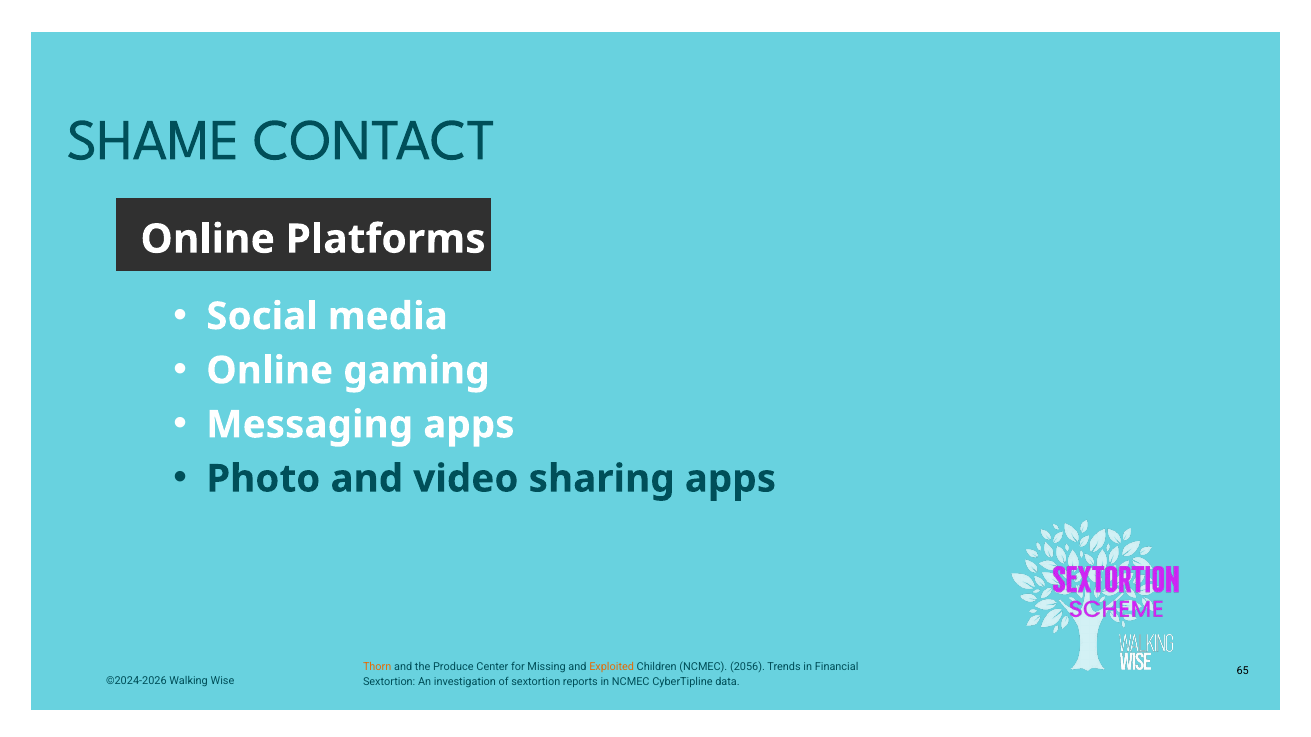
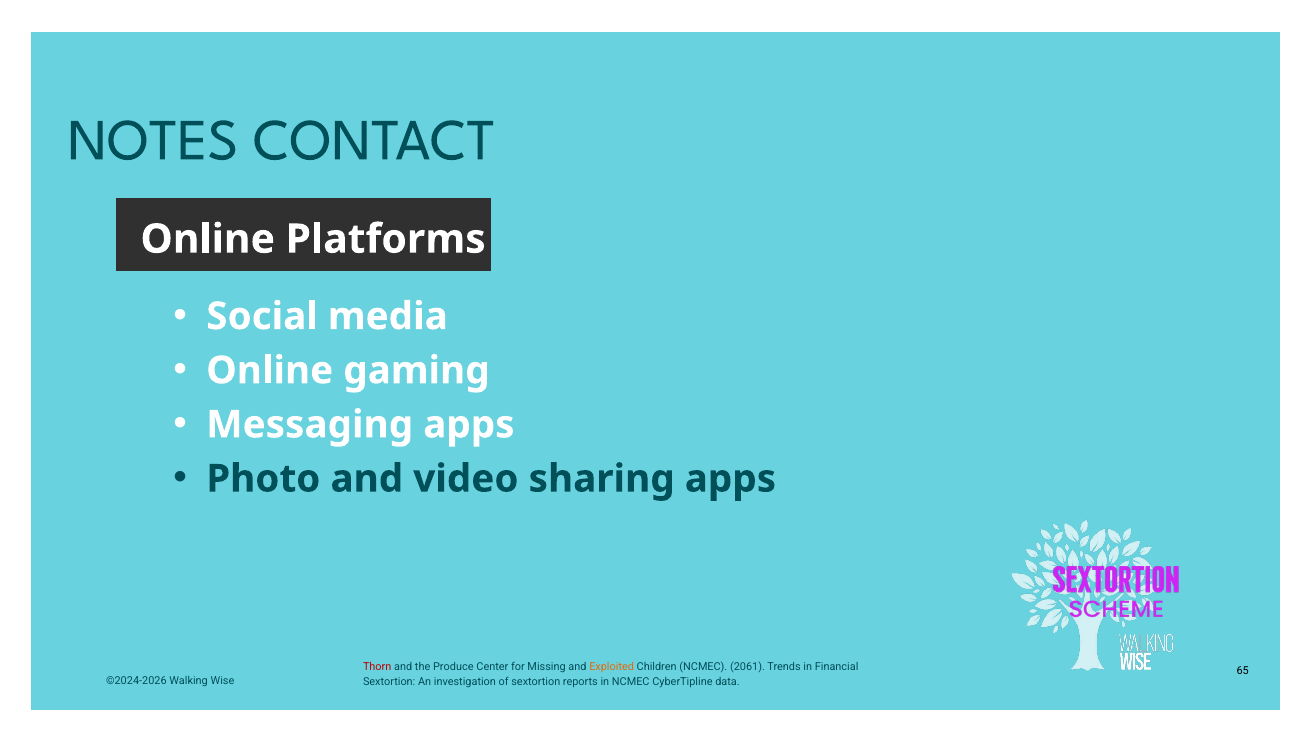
SHAME: SHAME -> NOTES (153, 140)
Thorn colour: orange -> red (377, 667)
2056: 2056 -> 2061 (747, 667)
